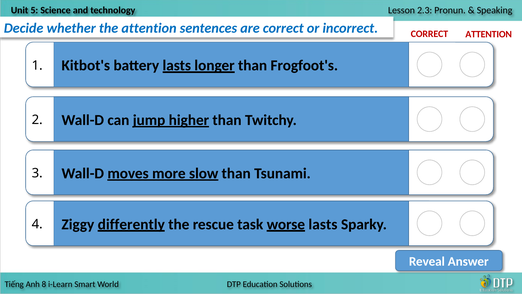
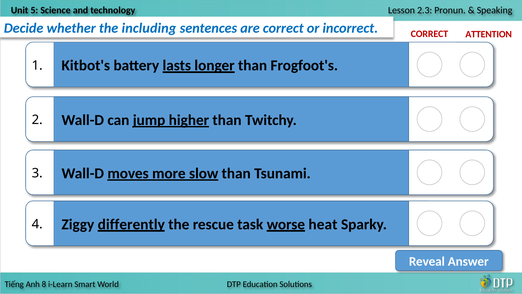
the attention: attention -> including (149, 28)
worse lasts: lasts -> heat (323, 224)
